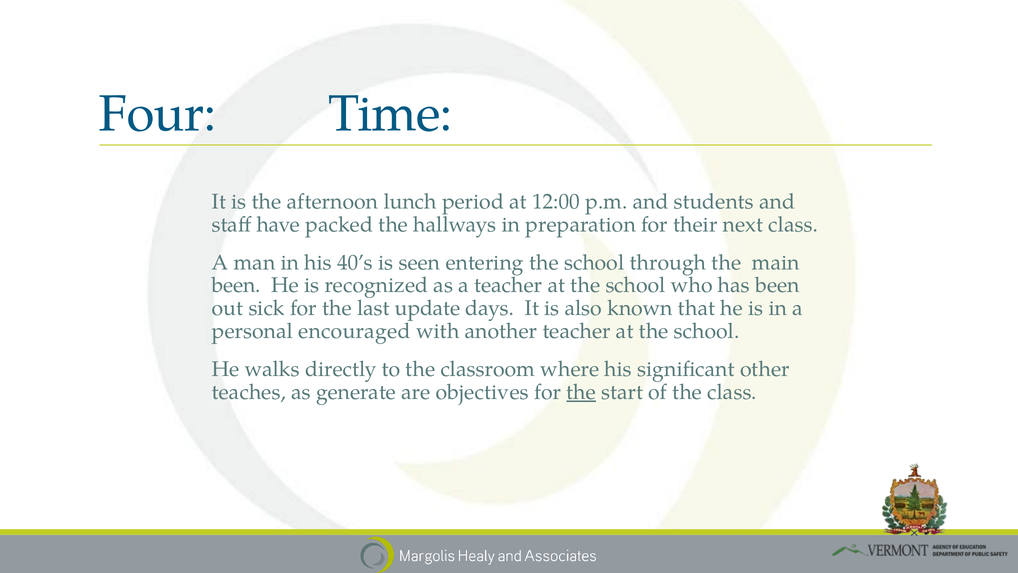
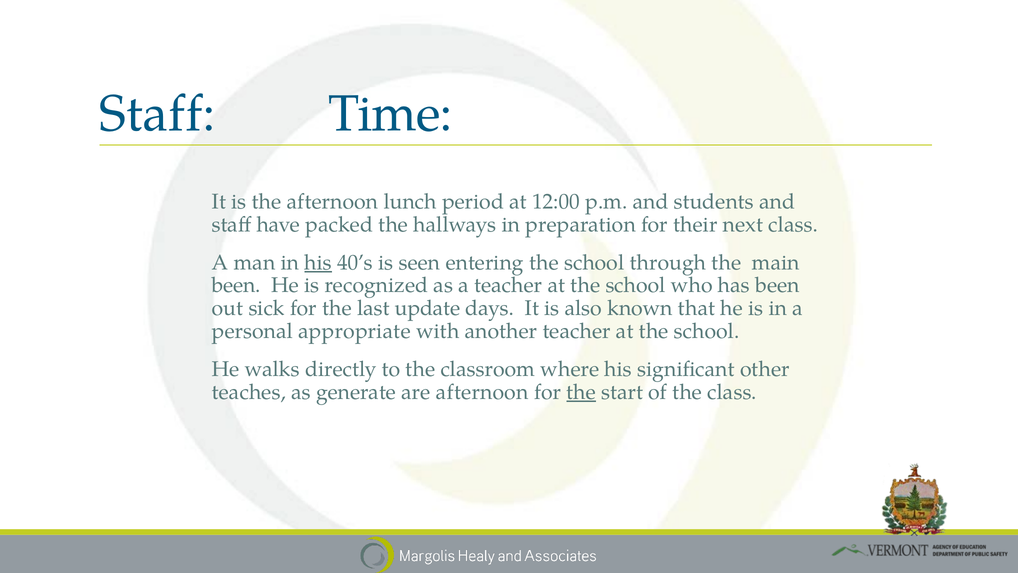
Four: Four -> Staff (157, 114)
his underline: none -> present (318, 262)
encouraged: encouraged -> appropriate (354, 331)
are objectives: objectives -> afternoon (482, 392)
